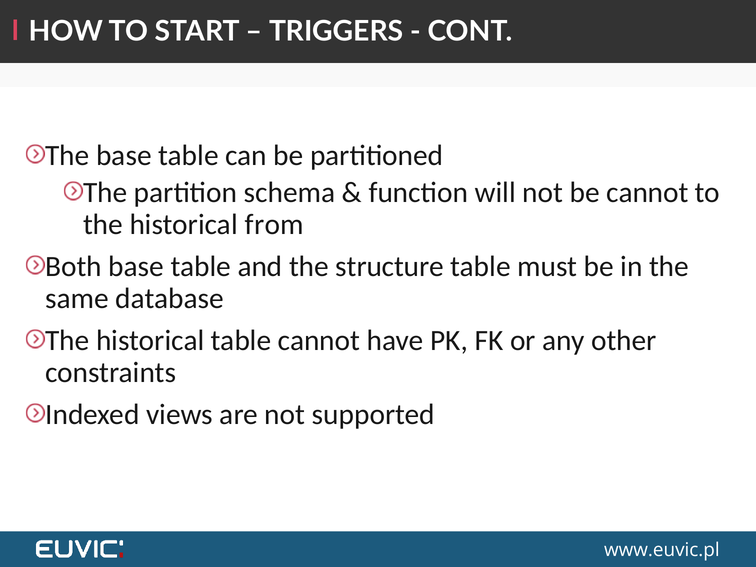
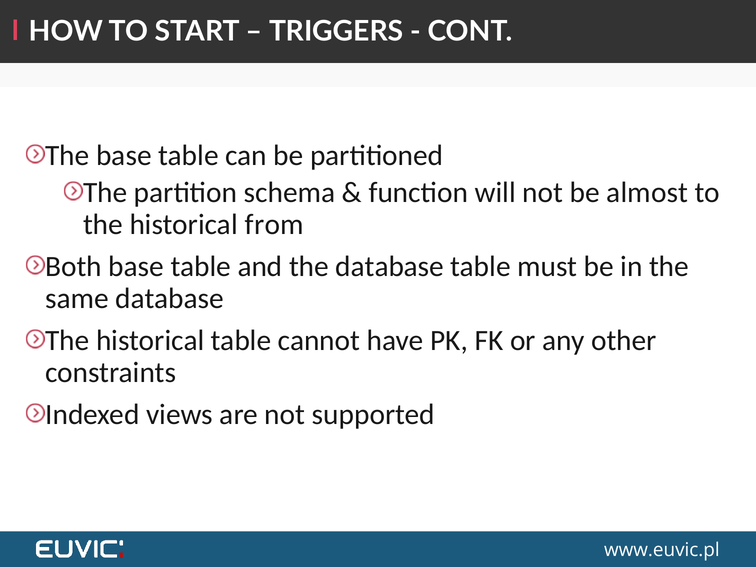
be cannot: cannot -> almost (647, 193)
the structure: structure -> database (390, 267)
